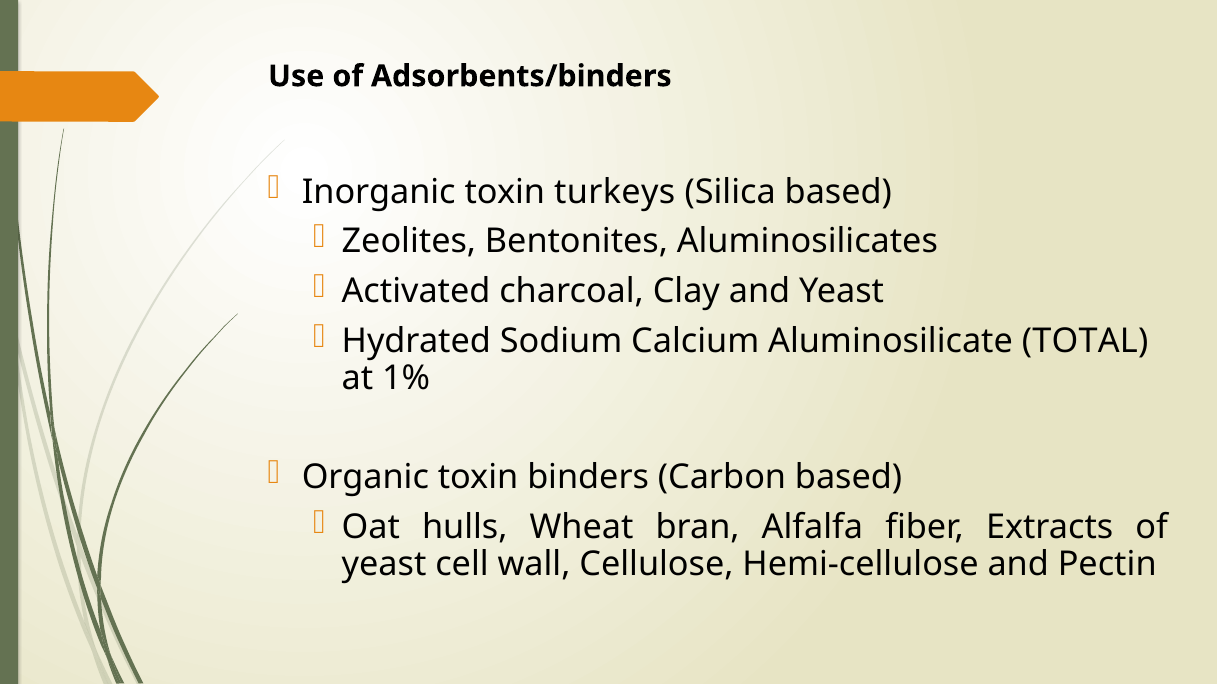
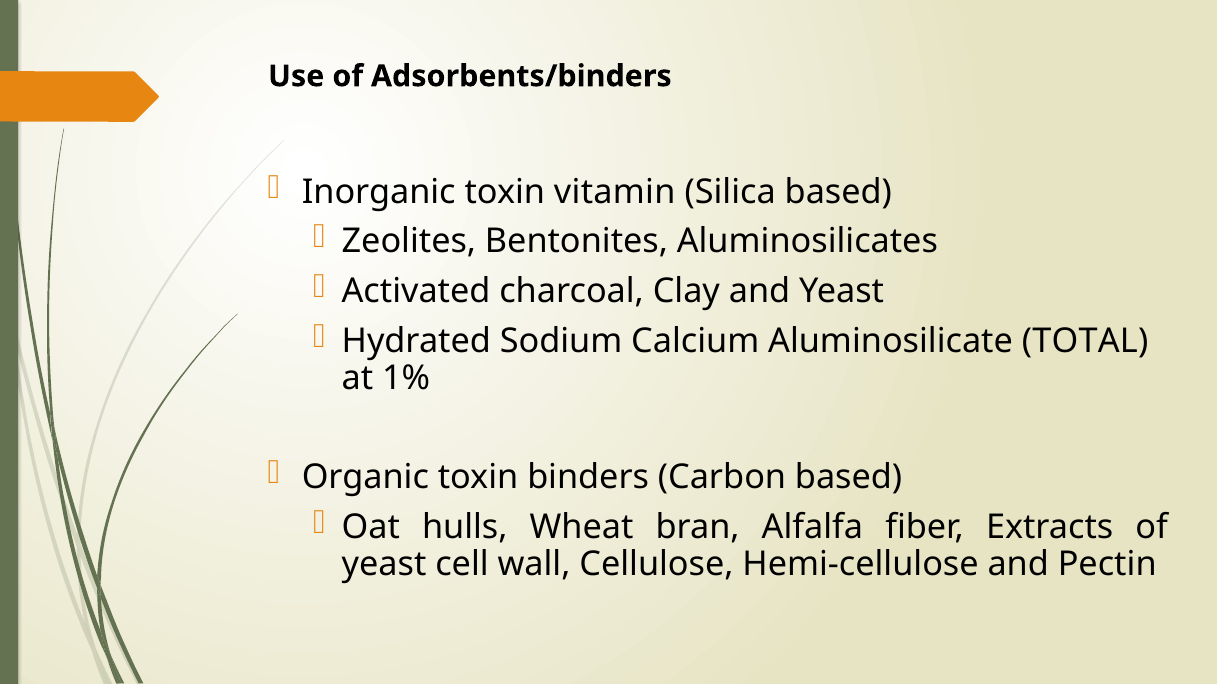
turkeys: turkeys -> vitamin (615, 192)
